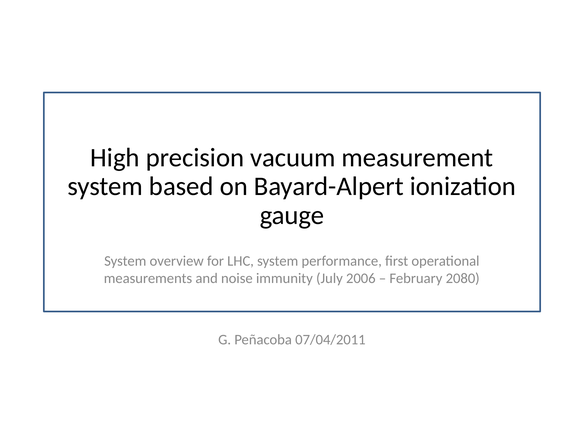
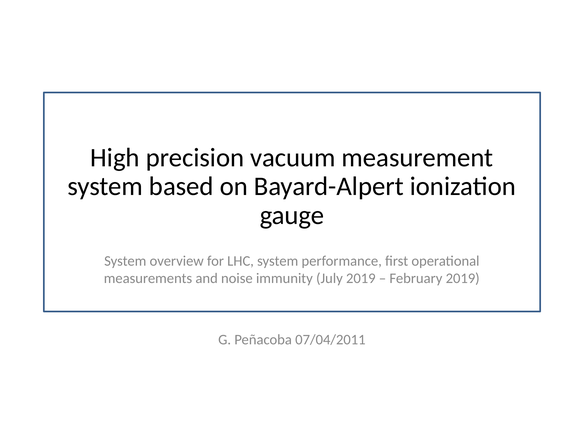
July 2006: 2006 -> 2019 (361, 278)
February 2080: 2080 -> 2019 (463, 278)
